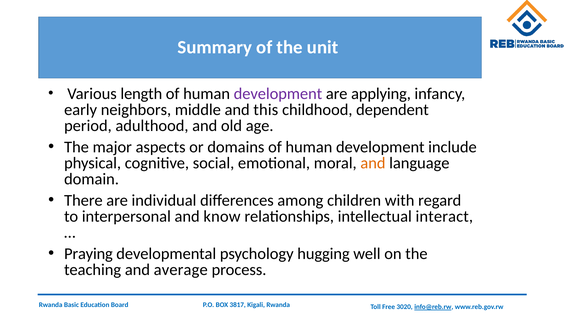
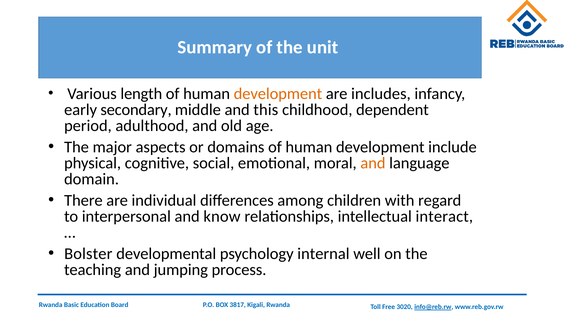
development colour: purple -> orange (278, 94)
applying: applying -> includes (381, 94)
neighbors: neighbors -> secondary (136, 110)
Praying: Praying -> Bolster (88, 254)
hugging: hugging -> internal (323, 254)
average: average -> jumping (181, 270)
